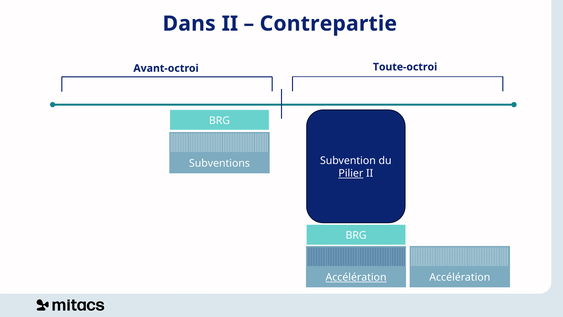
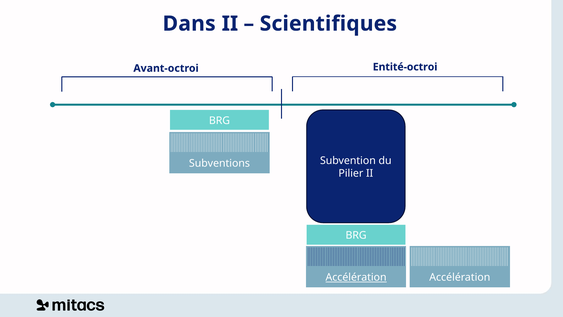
Contrepartie: Contrepartie -> Scientifiques (328, 24)
Toute-octroi: Toute-octroi -> Entité-octroi (405, 67)
Pilier underline: present -> none (351, 173)
